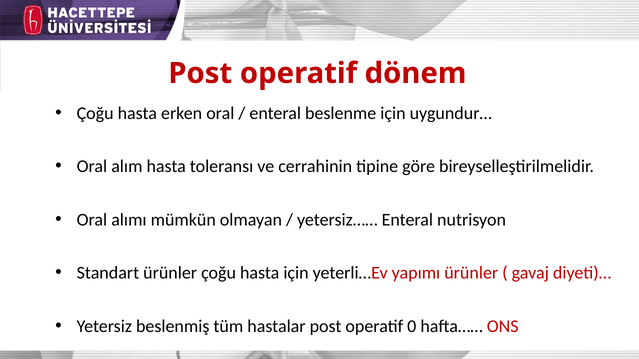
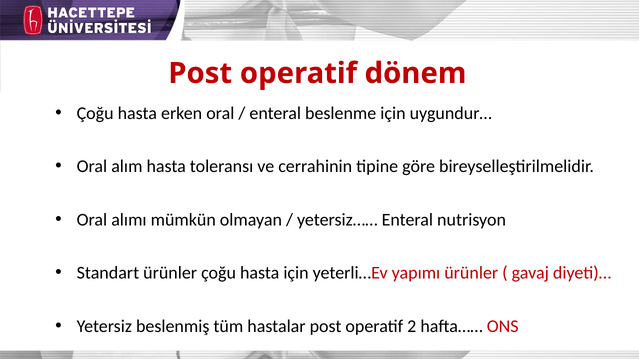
0: 0 -> 2 (412, 327)
